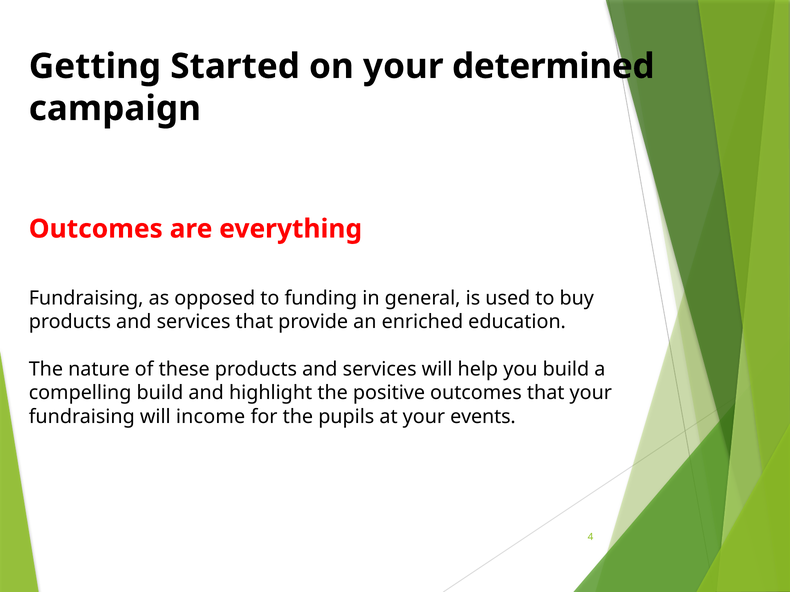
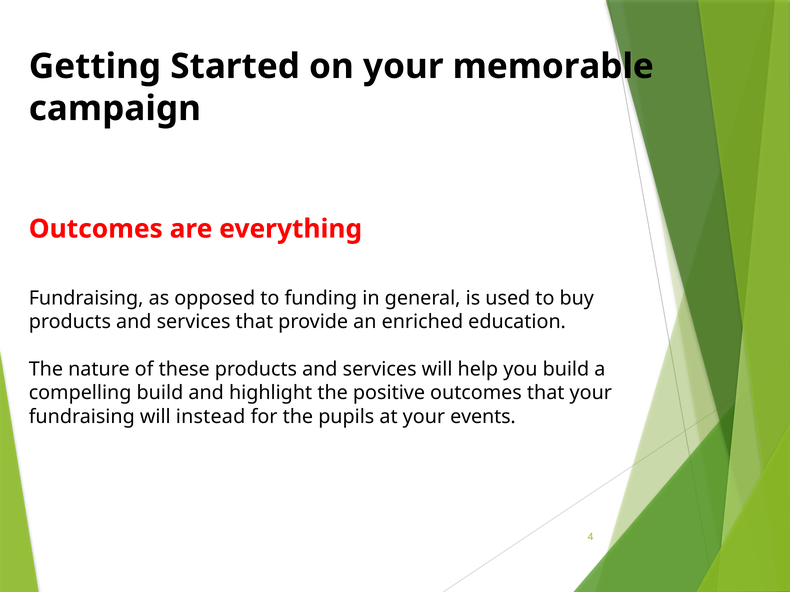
determined: determined -> memorable (553, 66)
income: income -> instead (211, 417)
